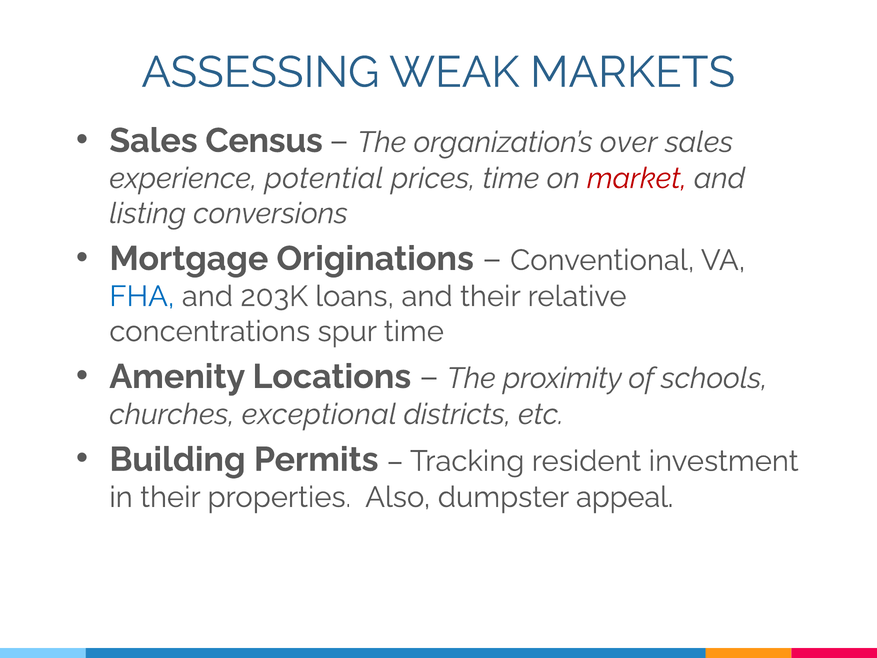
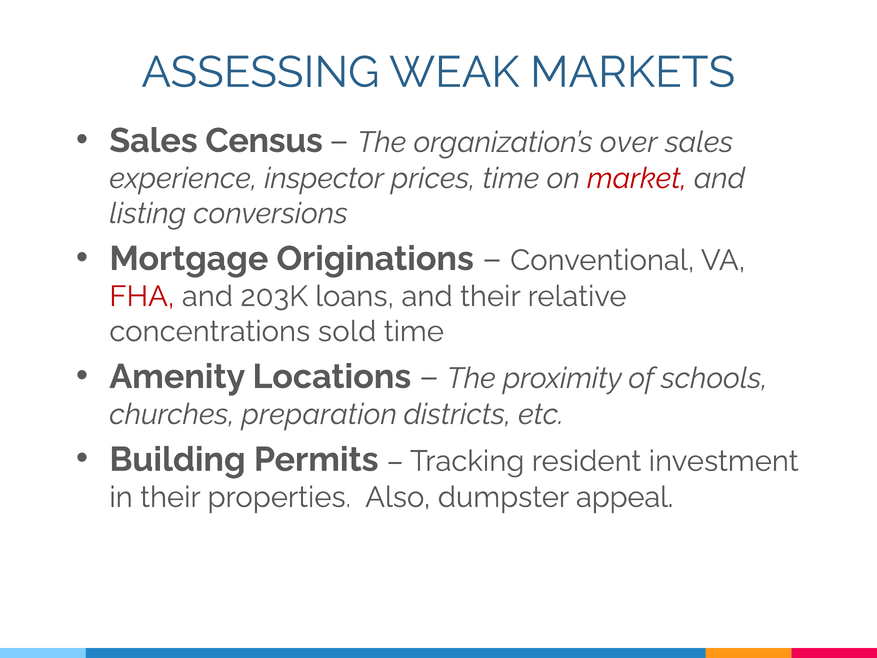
potential: potential -> inspector (324, 178)
FHA colour: blue -> red (142, 296)
spur: spur -> sold (347, 331)
exceptional: exceptional -> preparation (319, 414)
